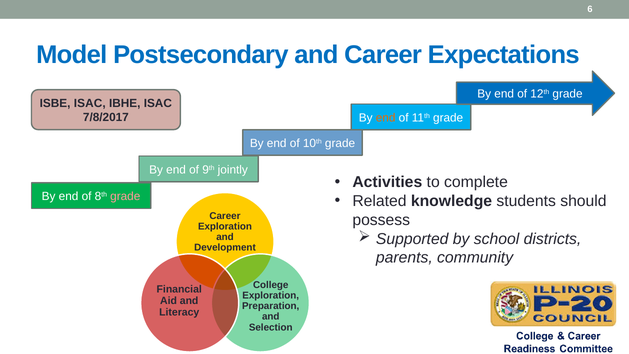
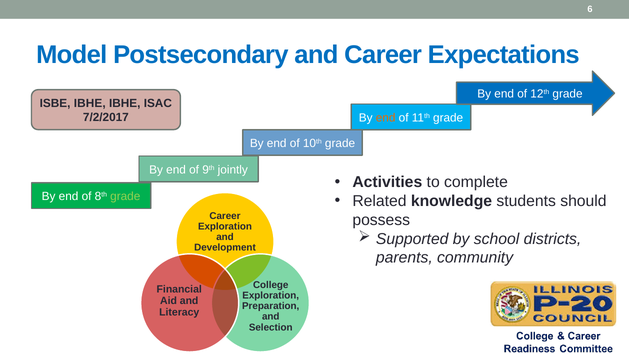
ISBE ISAC: ISAC -> IBHE (90, 103)
7/8/2017: 7/8/2017 -> 7/2/2017 (106, 117)
grade colour: pink -> light green (125, 196)
